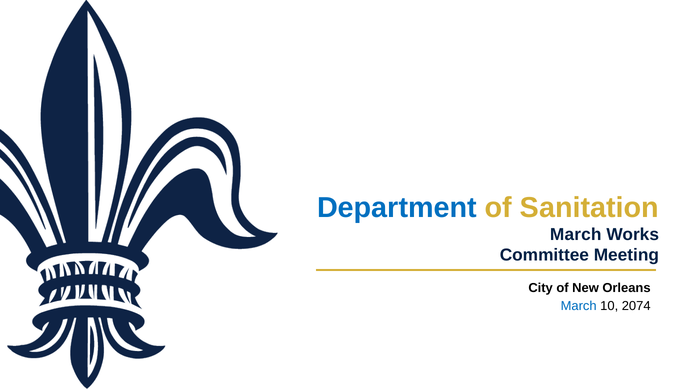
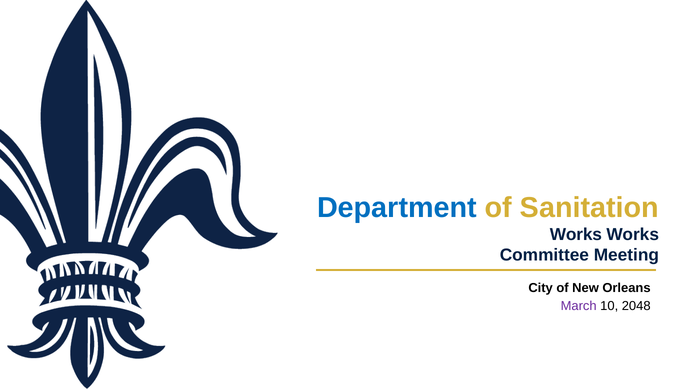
March: March -> Works (576, 234)
March colour: blue -> purple (579, 306)
2074: 2074 -> 2048 (636, 306)
